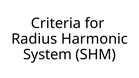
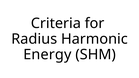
System: System -> Energy (47, 55)
